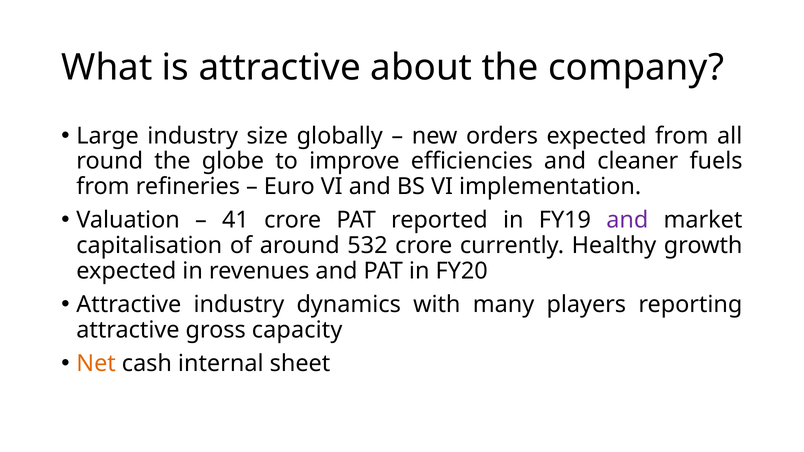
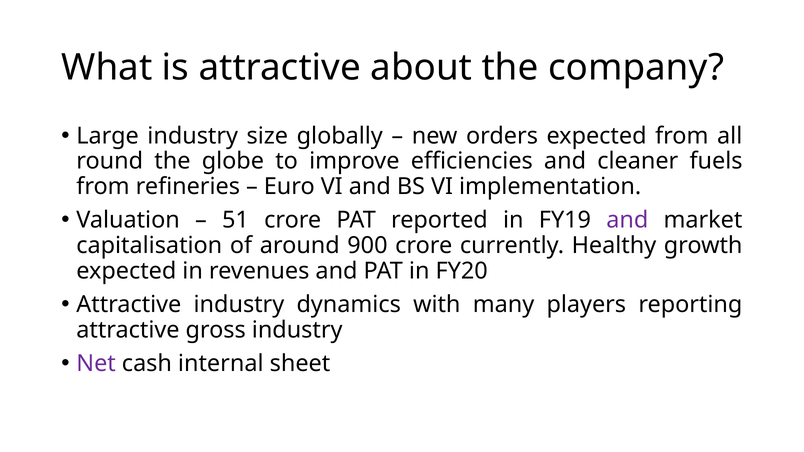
41: 41 -> 51 (236, 220)
532: 532 -> 900 (367, 246)
gross capacity: capacity -> industry (297, 330)
Net colour: orange -> purple (96, 364)
